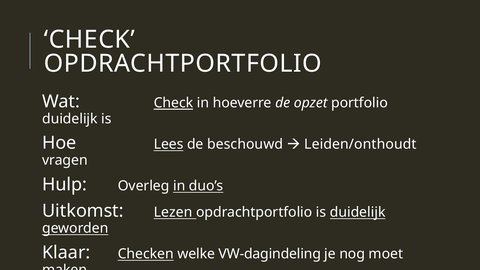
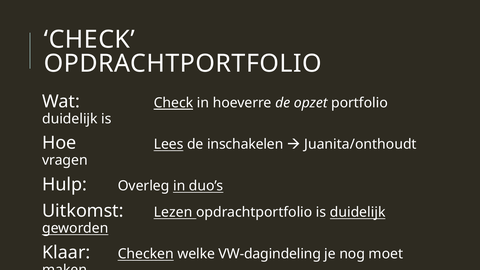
beschouwd: beschouwd -> inschakelen (245, 144)
Leiden/onthoudt: Leiden/onthoudt -> Juanita/onthoudt (361, 144)
